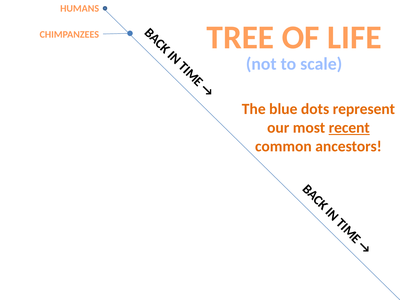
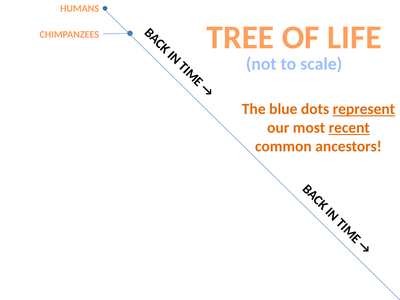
represent underline: none -> present (364, 109)
